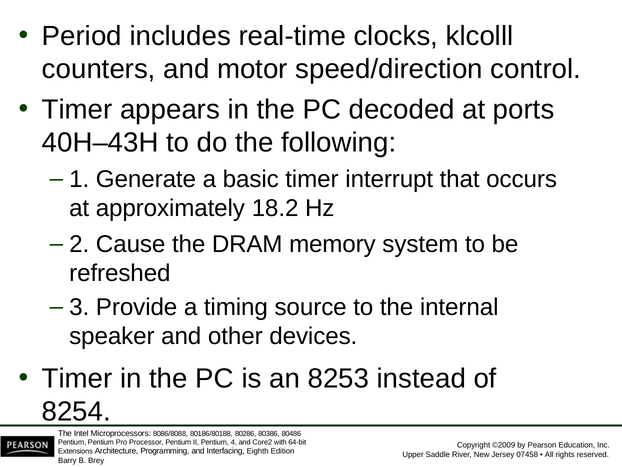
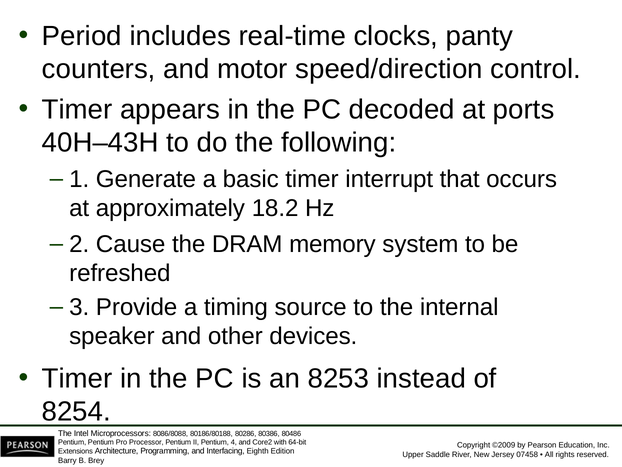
klcolll: klcolll -> panty (480, 36)
